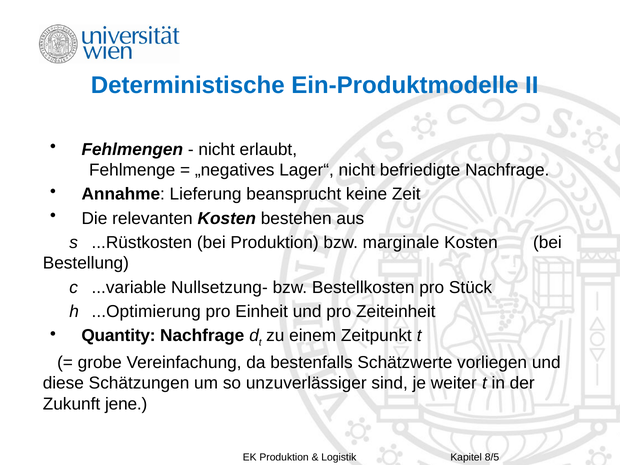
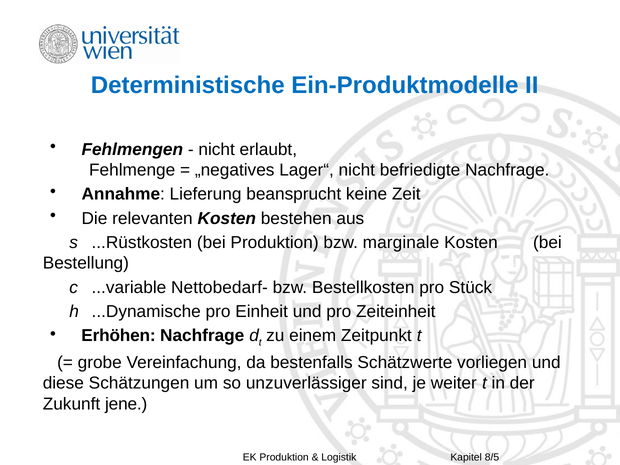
Nullsetzung-: Nullsetzung- -> Nettobedarf- (219, 287)
...Optimierung: ...Optimierung -> ...Dynamische (146, 311)
Quantity: Quantity -> Erhöhen (118, 336)
